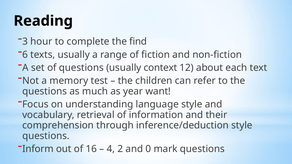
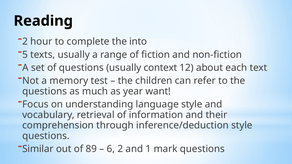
3: 3 -> 2 (25, 42)
find: find -> into (138, 42)
6: 6 -> 5 (25, 55)
Inform: Inform -> Similar (38, 149)
16: 16 -> 89 (91, 149)
4: 4 -> 6 (111, 149)
0: 0 -> 1 (148, 149)
